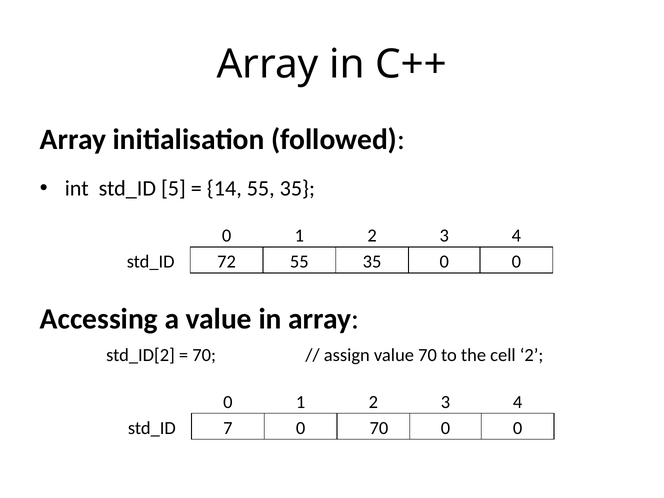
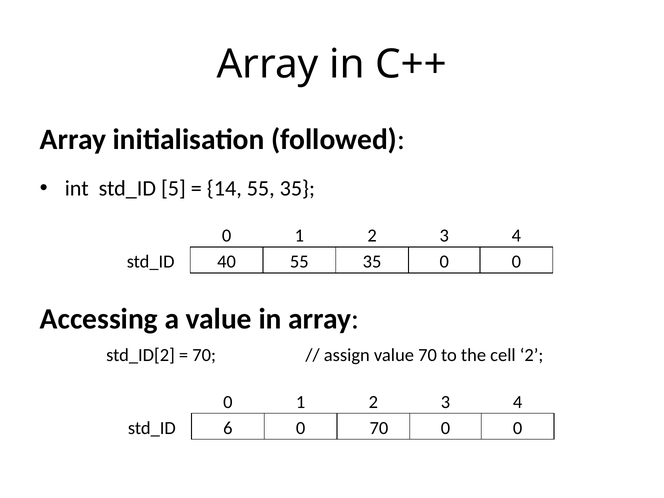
72: 72 -> 40 (227, 262)
7: 7 -> 6 (228, 428)
